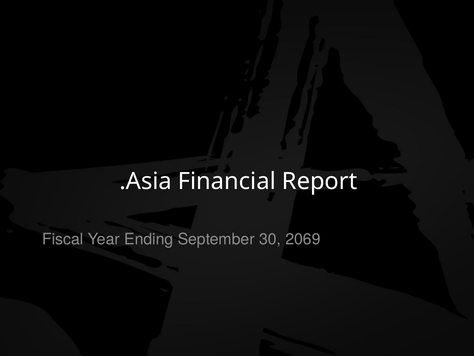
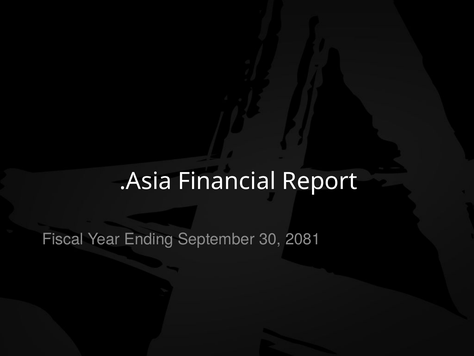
2069: 2069 -> 2081 (303, 239)
